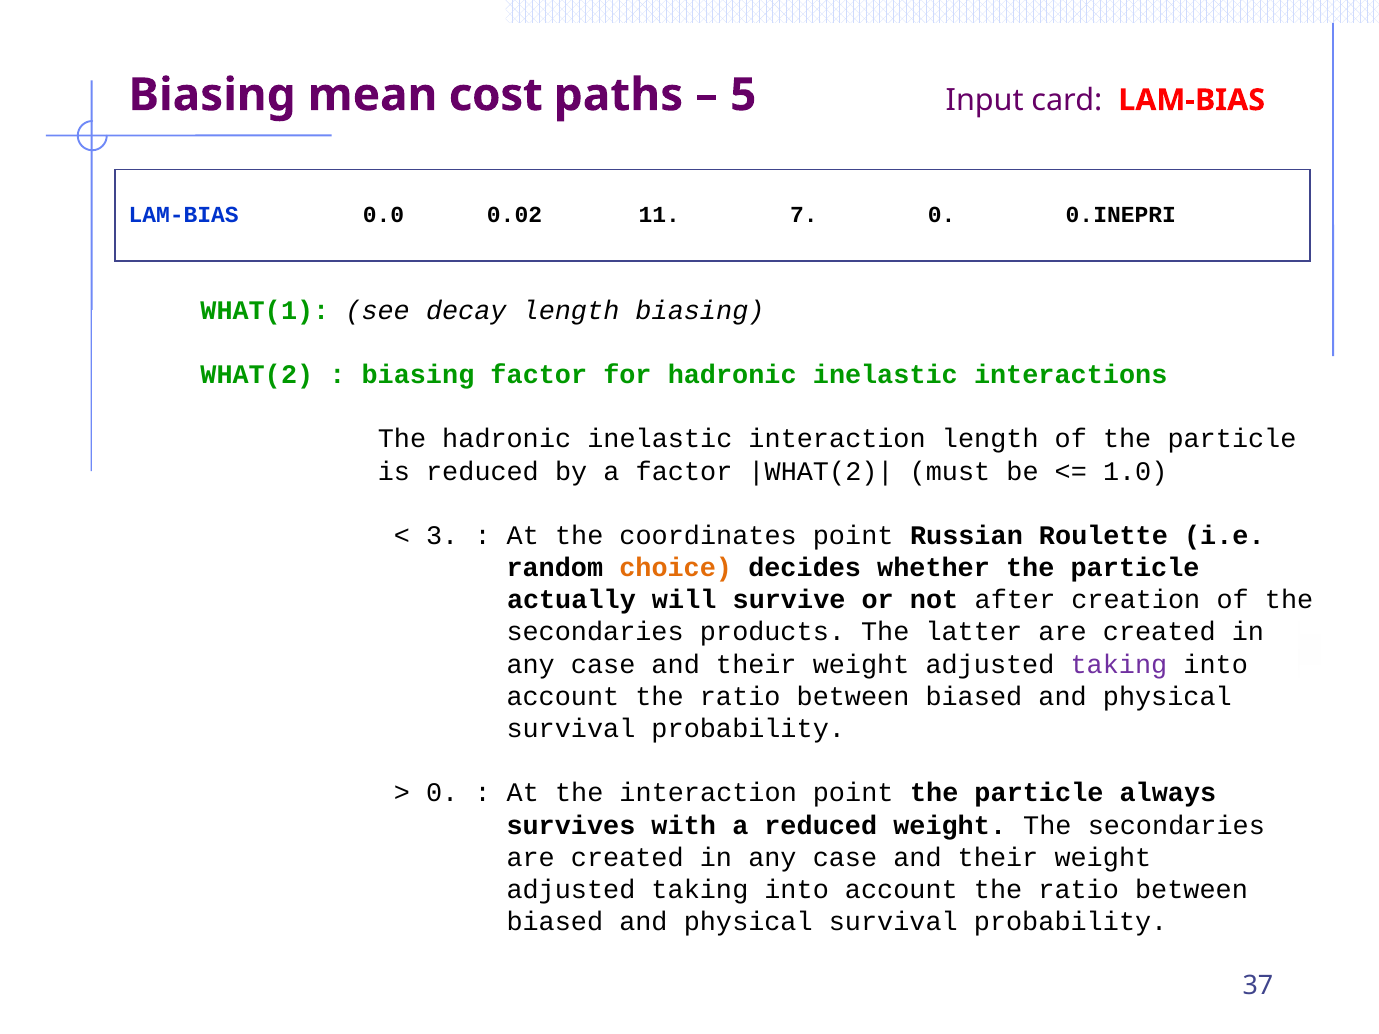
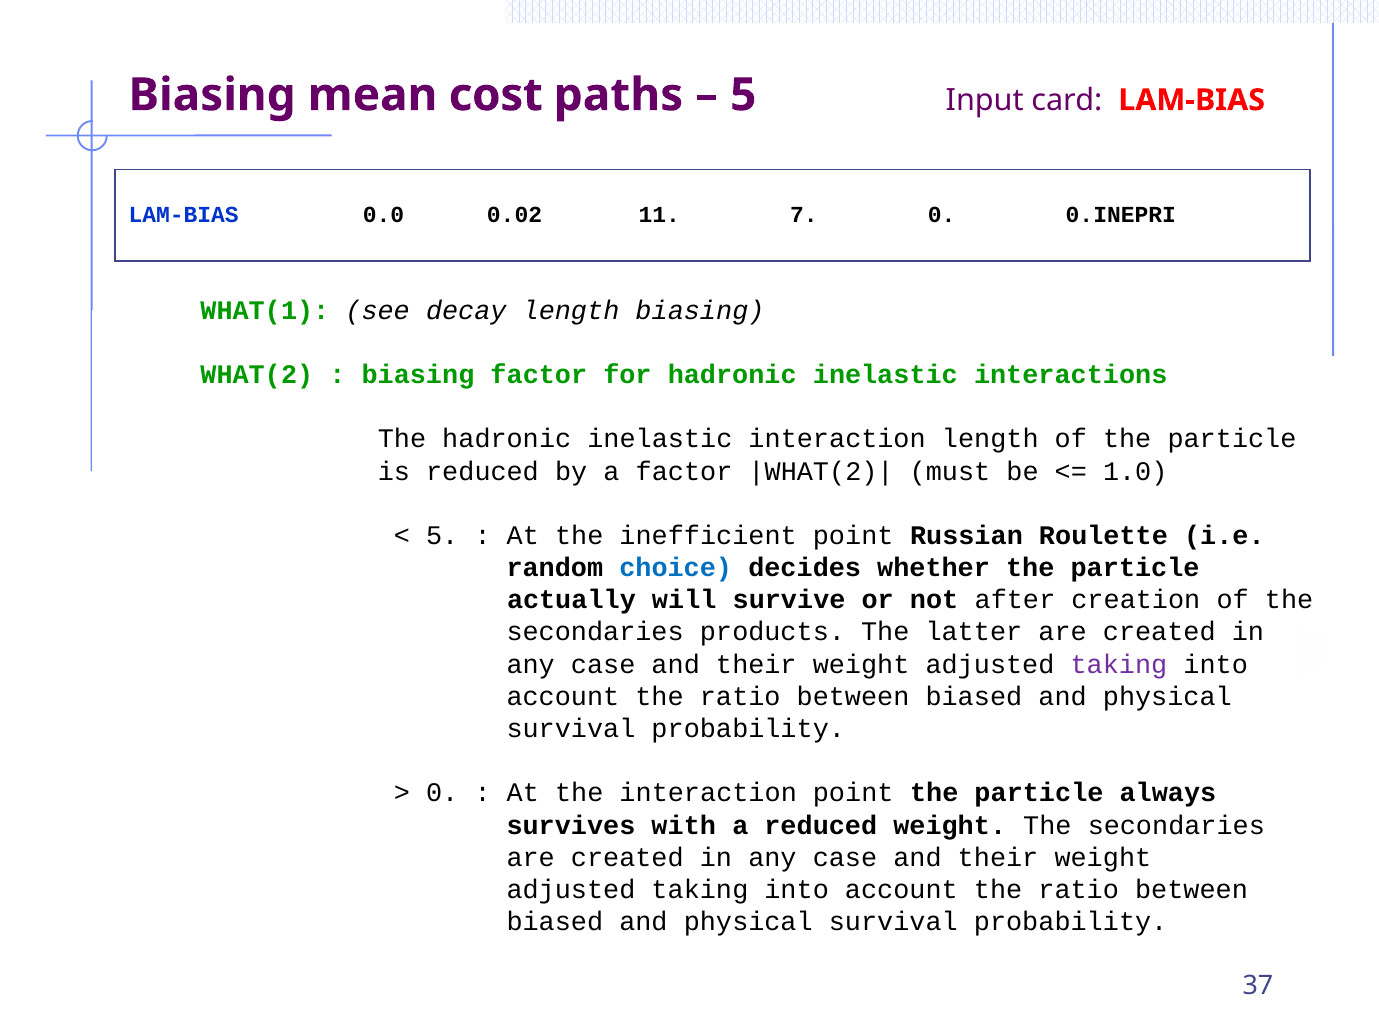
3: 3 -> 5 (442, 536)
coordinates: coordinates -> inefficient (708, 536)
choice colour: orange -> blue (676, 568)
